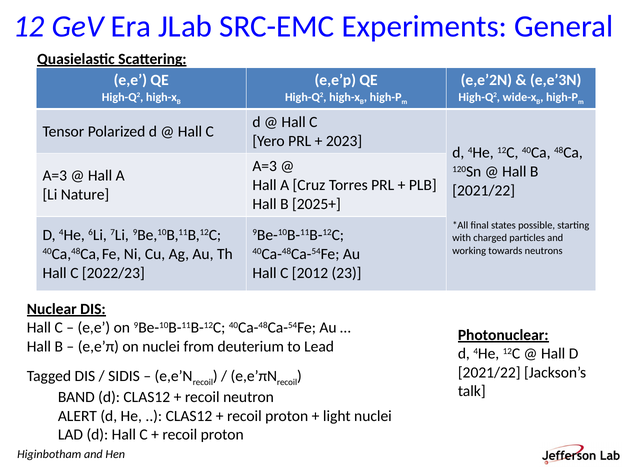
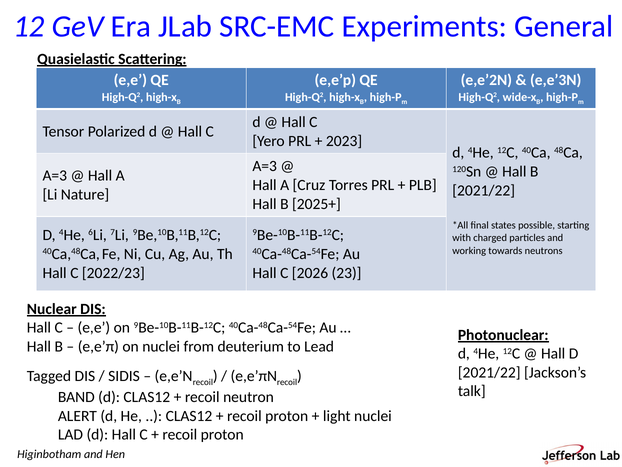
2012: 2012 -> 2026 (310, 273)
